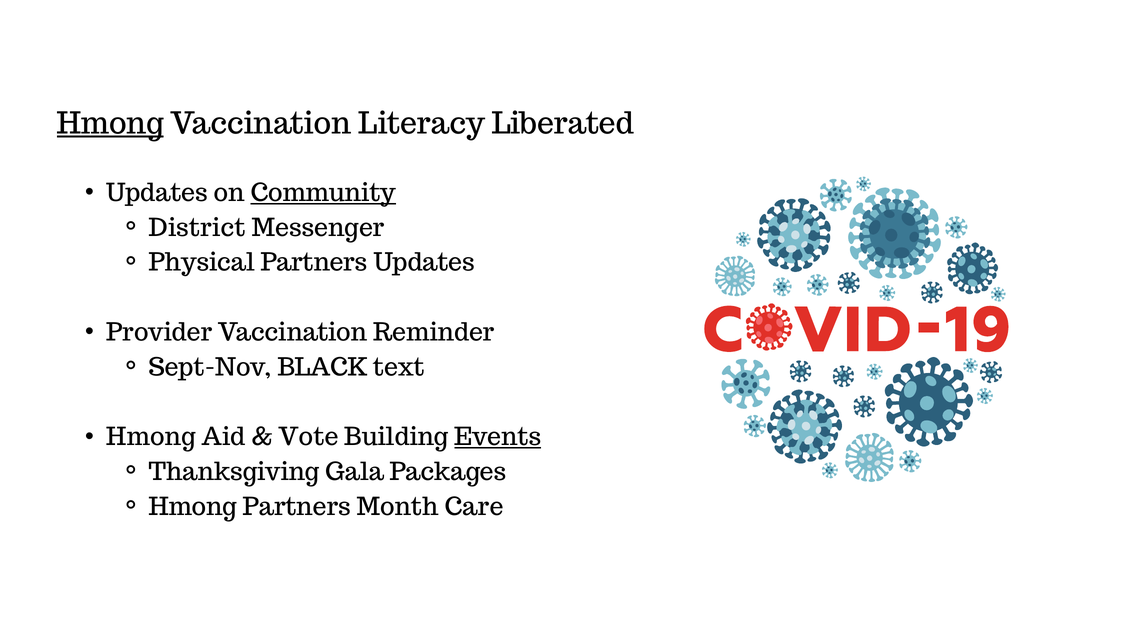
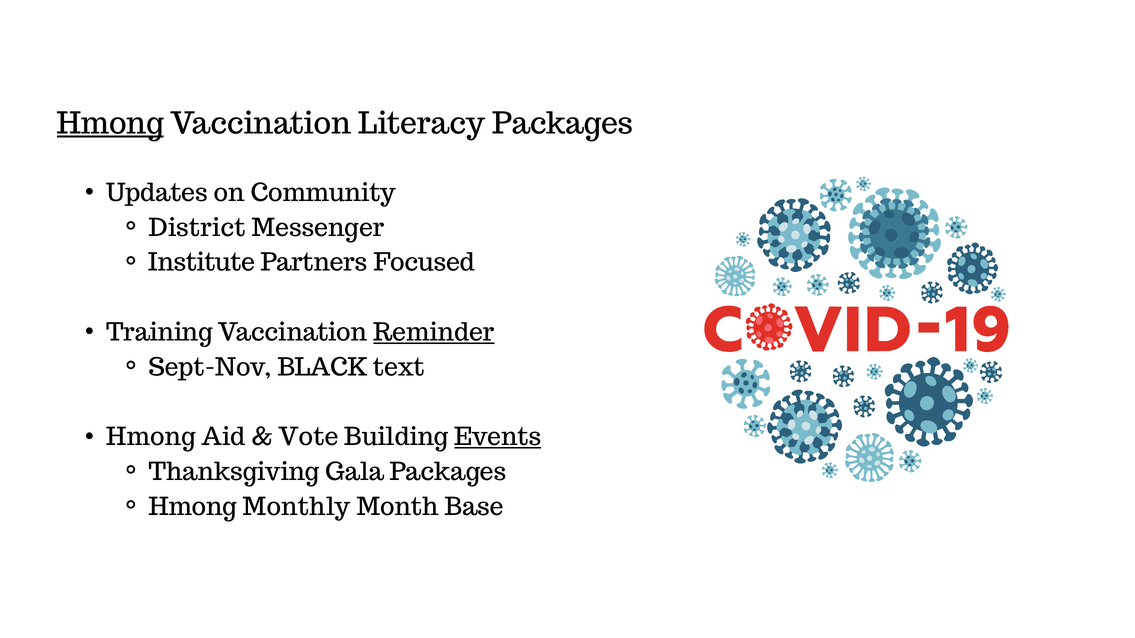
Literacy Liberated: Liberated -> Packages (563, 124)
Community underline: present -> none (323, 193)
Physical: Physical -> Institute (202, 263)
Partners Updates: Updates -> Focused (424, 263)
Provider: Provider -> Training (159, 333)
Reminder underline: none -> present (434, 333)
Hmong Partners: Partners -> Monthly (297, 507)
Care: Care -> Base (474, 507)
